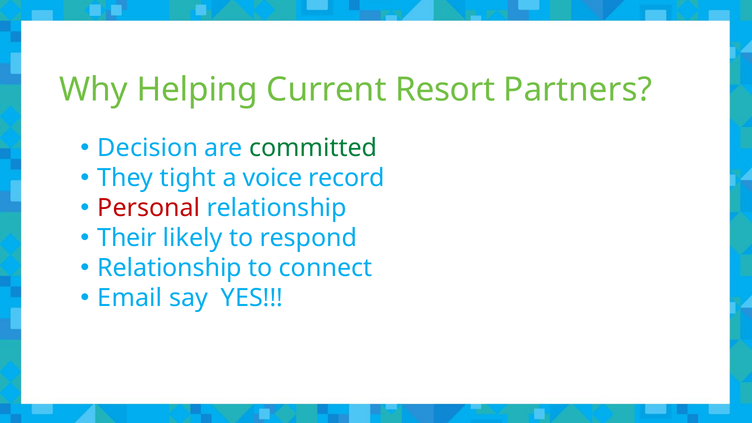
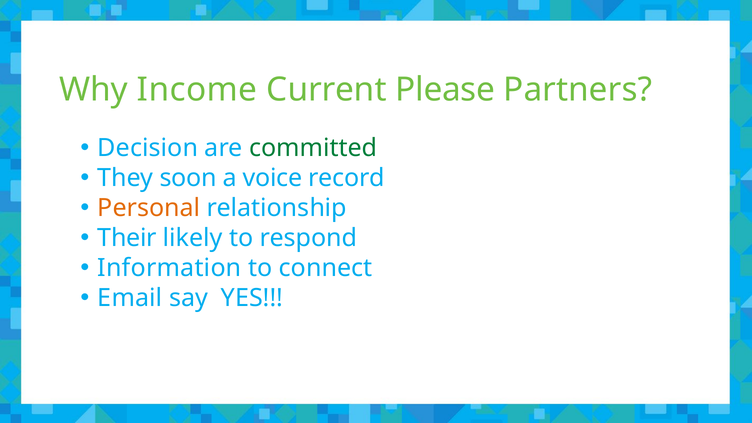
Helping: Helping -> Income (197, 90)
Resort: Resort -> Please (445, 90)
tight: tight -> soon (188, 178)
Personal colour: red -> orange (149, 208)
Relationship: Relationship -> Information (169, 268)
